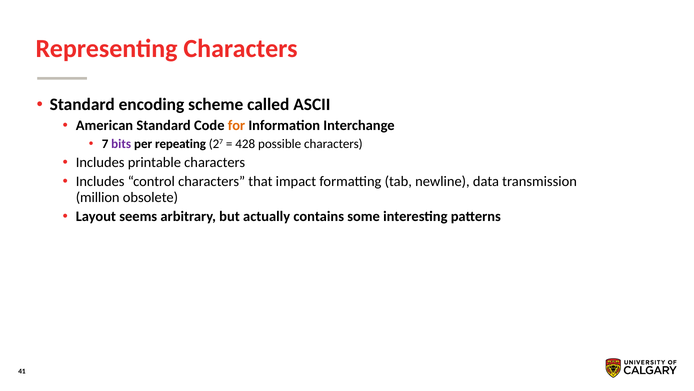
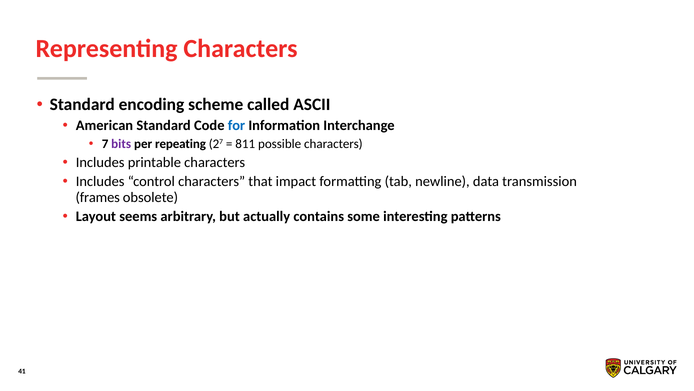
for colour: orange -> blue (236, 125)
428: 428 -> 811 (245, 144)
million: million -> frames (98, 197)
